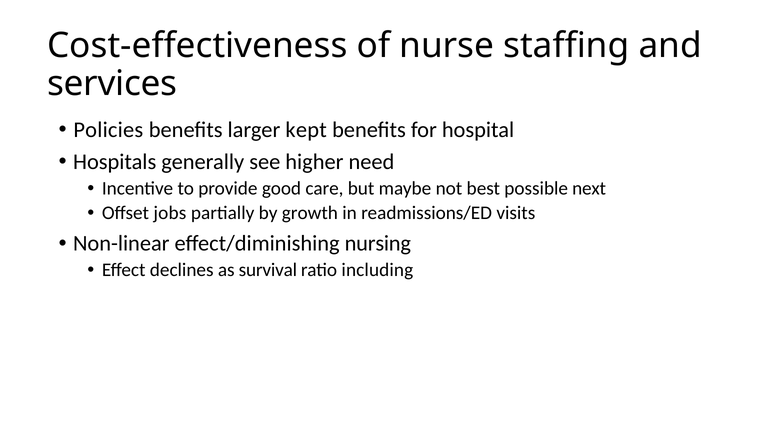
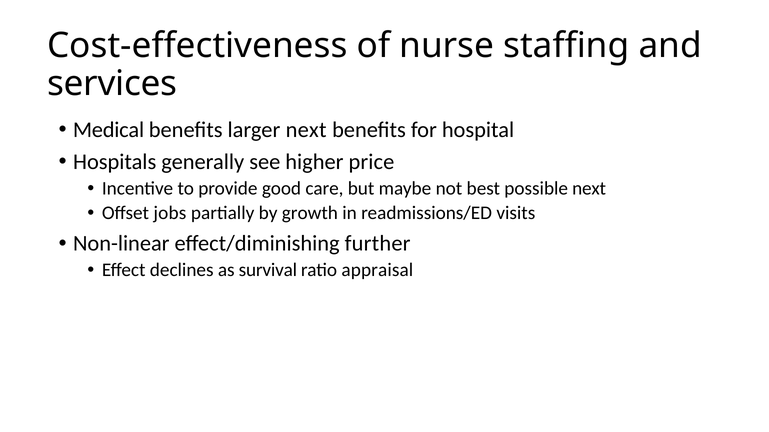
Policies: Policies -> Medical (109, 130)
larger kept: kept -> next (306, 130)
need: need -> price (371, 162)
nursing: nursing -> further (378, 244)
including: including -> appraisal (377, 270)
